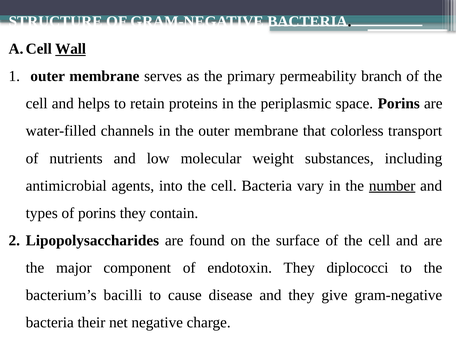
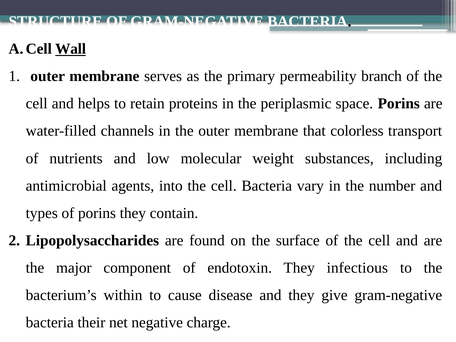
number underline: present -> none (392, 186)
diplococci: diplococci -> infectious (357, 268)
bacilli: bacilli -> within (123, 295)
